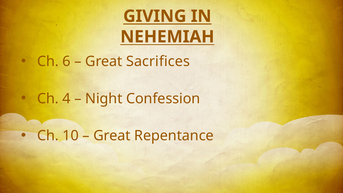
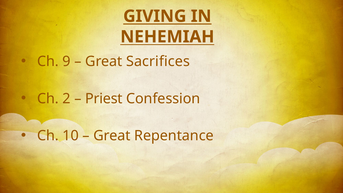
6: 6 -> 9 (67, 61)
4: 4 -> 2 (67, 99)
Night: Night -> Priest (104, 99)
